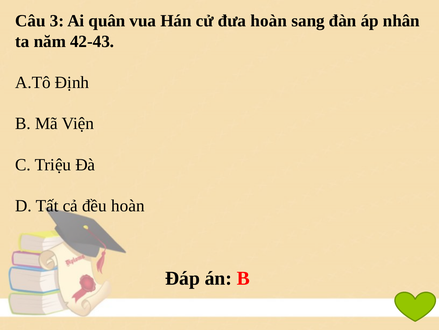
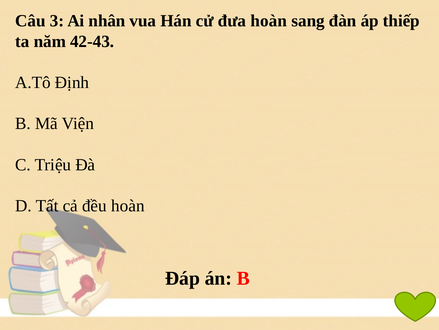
quân: quân -> nhân (107, 21)
nhân: nhân -> thiếp (401, 21)
